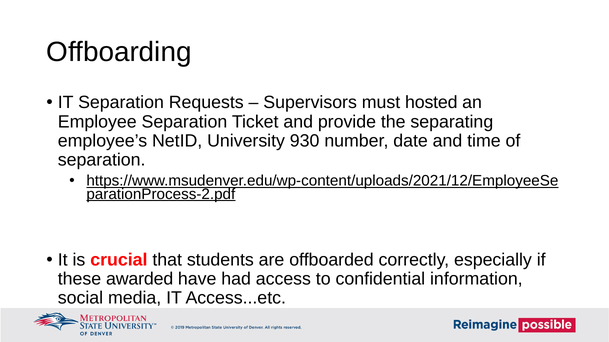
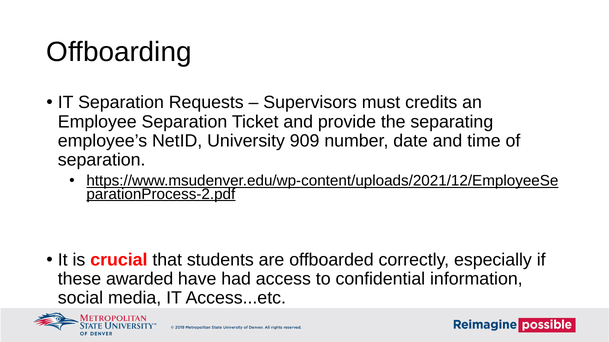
hosted: hosted -> credits (431, 103)
930: 930 -> 909 (305, 141)
